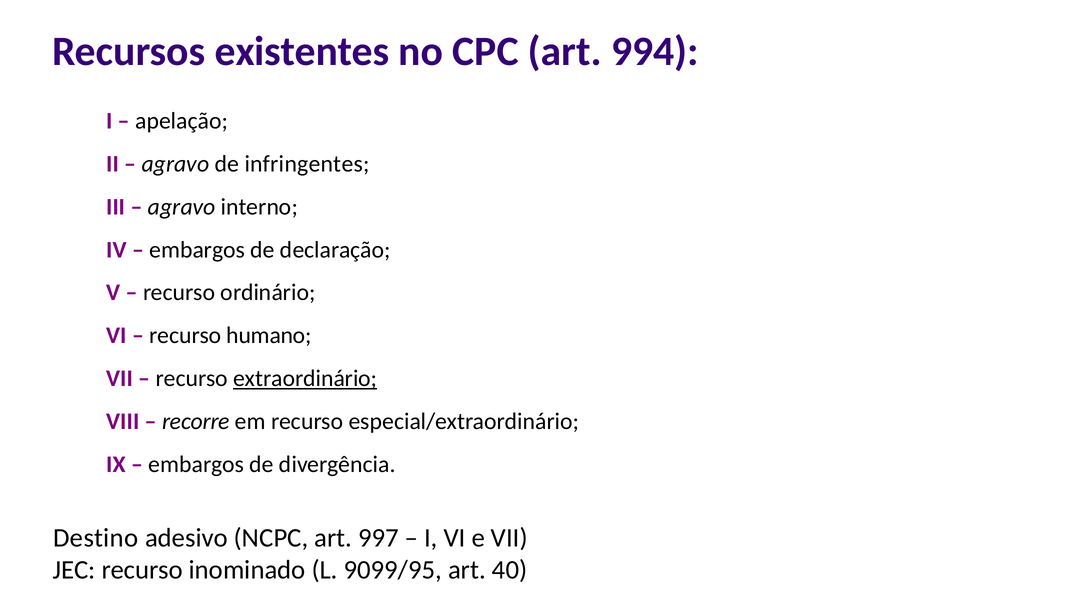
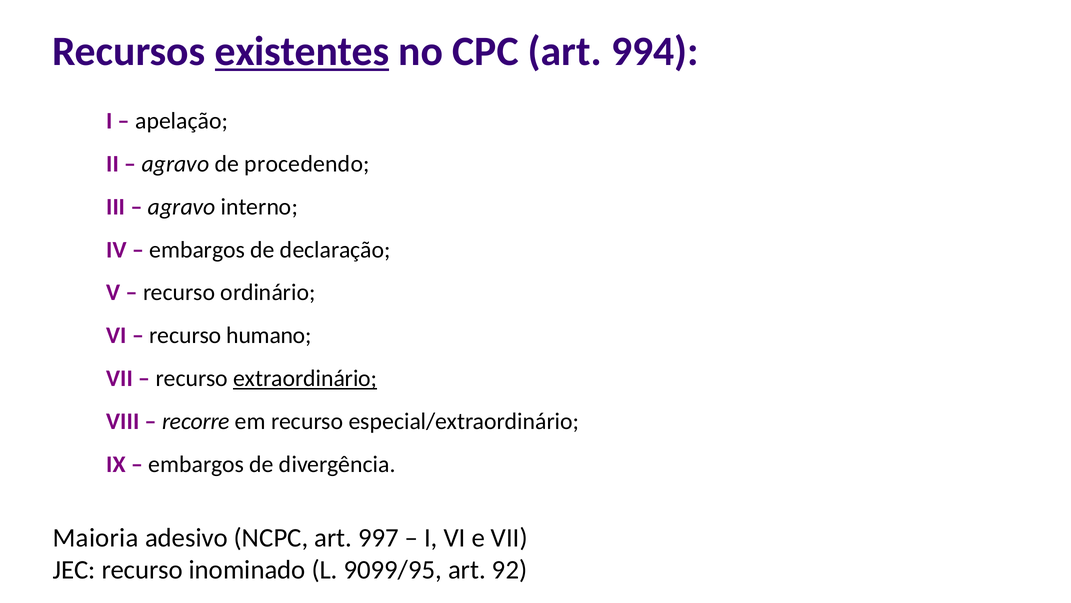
existentes underline: none -> present (302, 52)
infringentes: infringentes -> procedendo (307, 164)
Destino: Destino -> Maioria (96, 537)
40: 40 -> 92 (510, 569)
